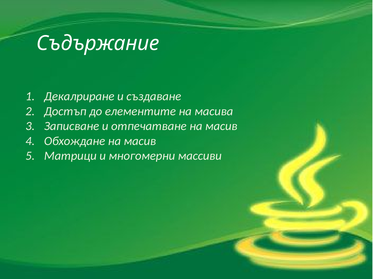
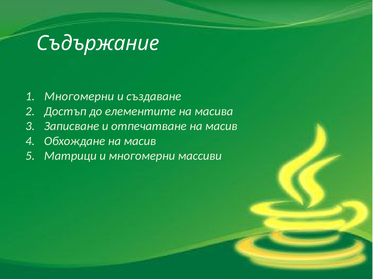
Декалриране: Декалриране -> Многомерни (79, 97)
